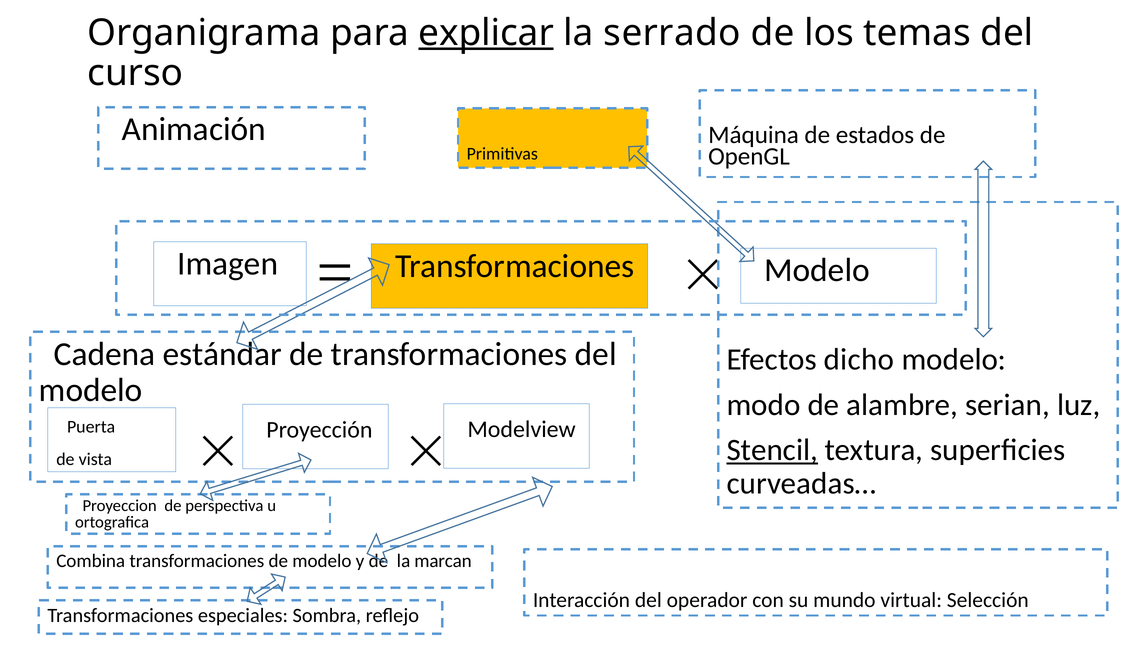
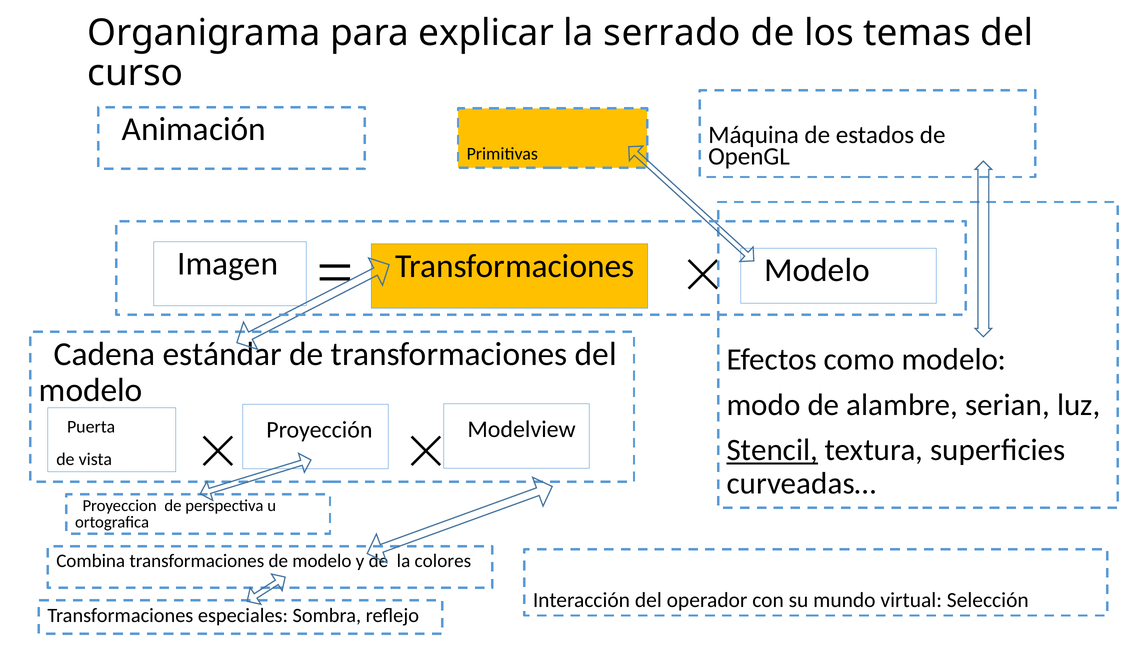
explicar underline: present -> none (486, 33)
dicho: dicho -> como (859, 359)
marcan: marcan -> colores (443, 561)
